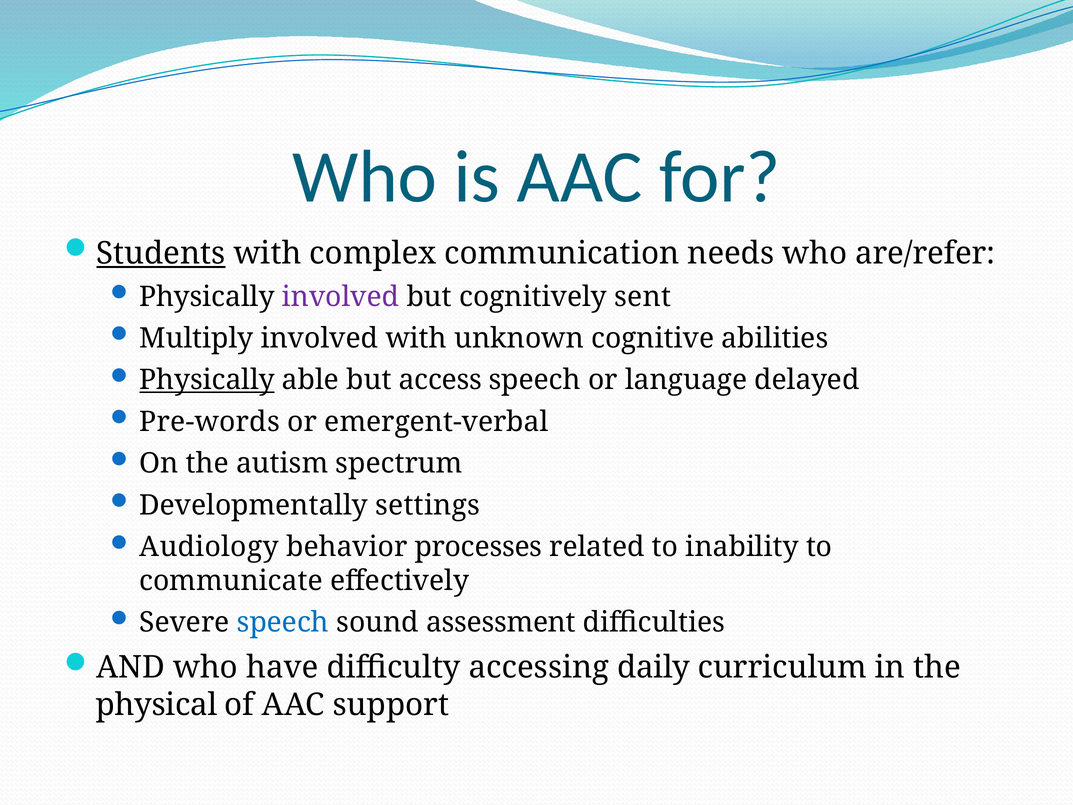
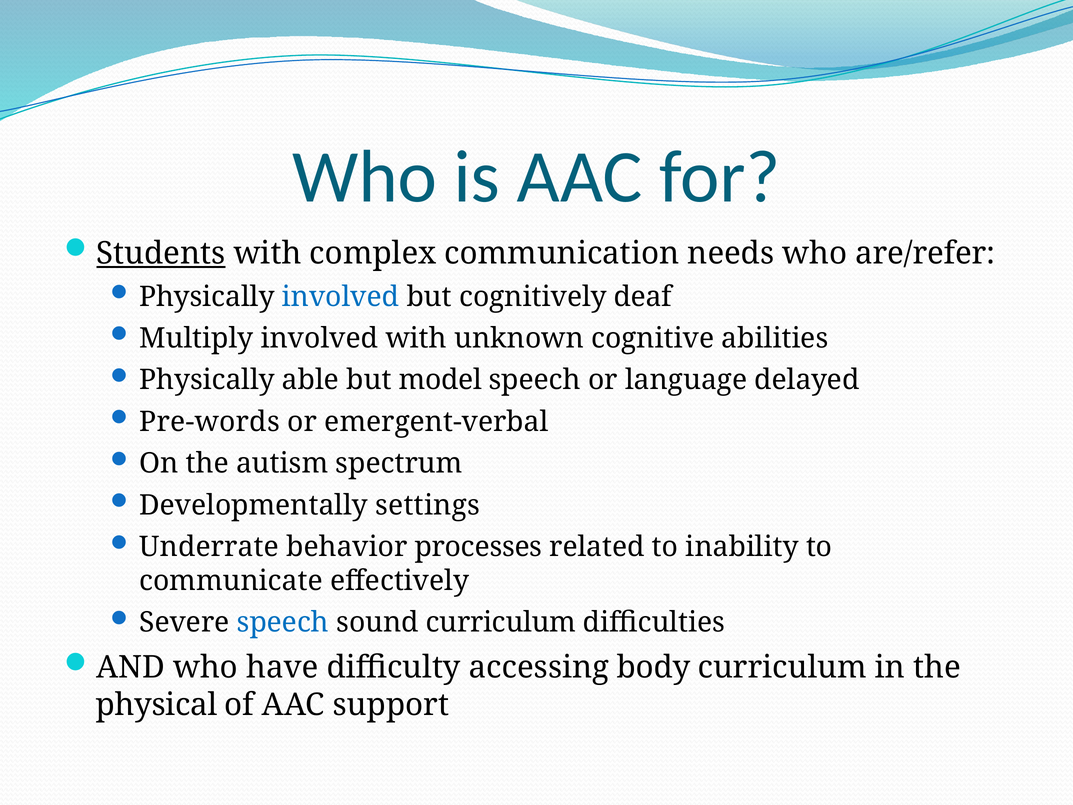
involved colour: purple -> blue (341, 297)
sent: sent -> deaf (643, 297)
Physically underline: present -> none (207, 380)
access: access -> model (440, 380)
Audiology: Audiology -> Underrate (209, 547)
sound assessment: assessment -> curriculum (501, 622)
daily: daily -> body (654, 667)
